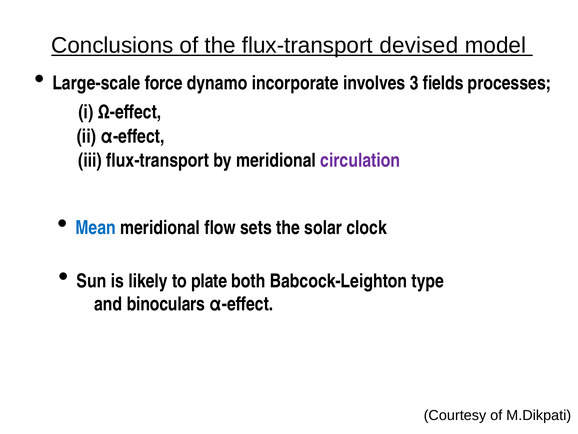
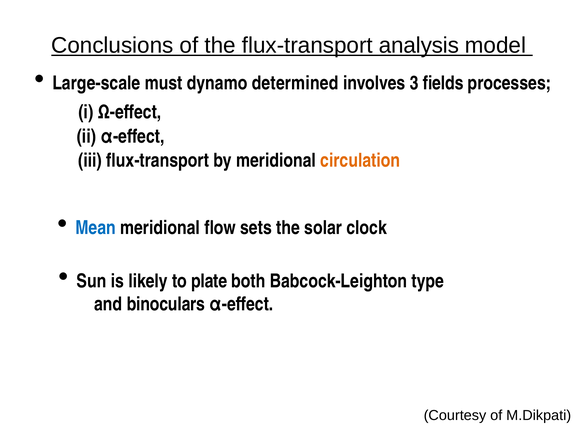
devised: devised -> analysis (419, 45)
force: force -> must (164, 83)
incorporate: incorporate -> determined (295, 83)
circulation colour: purple -> orange (360, 160)
